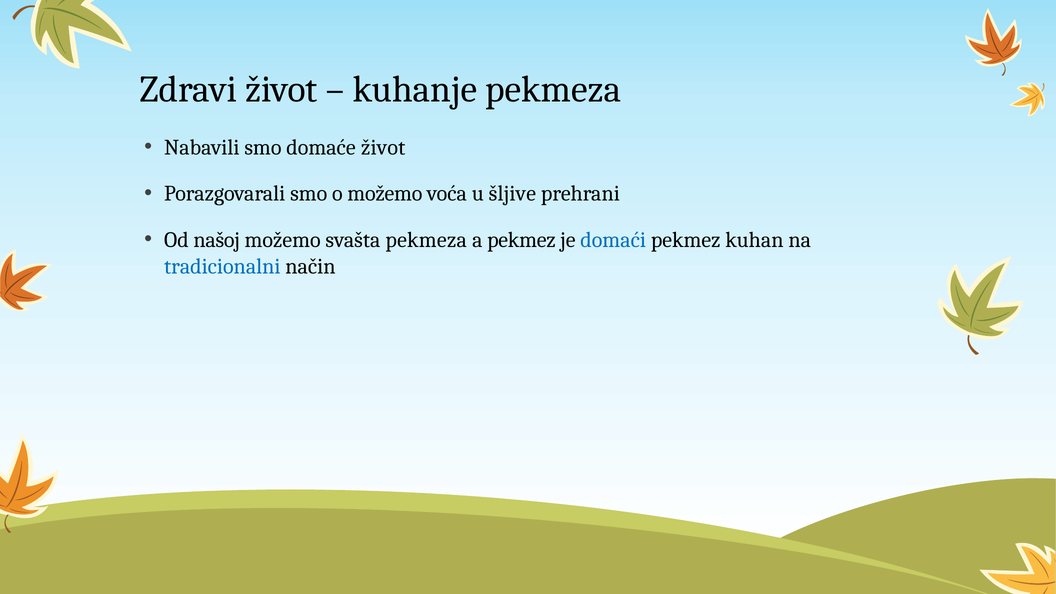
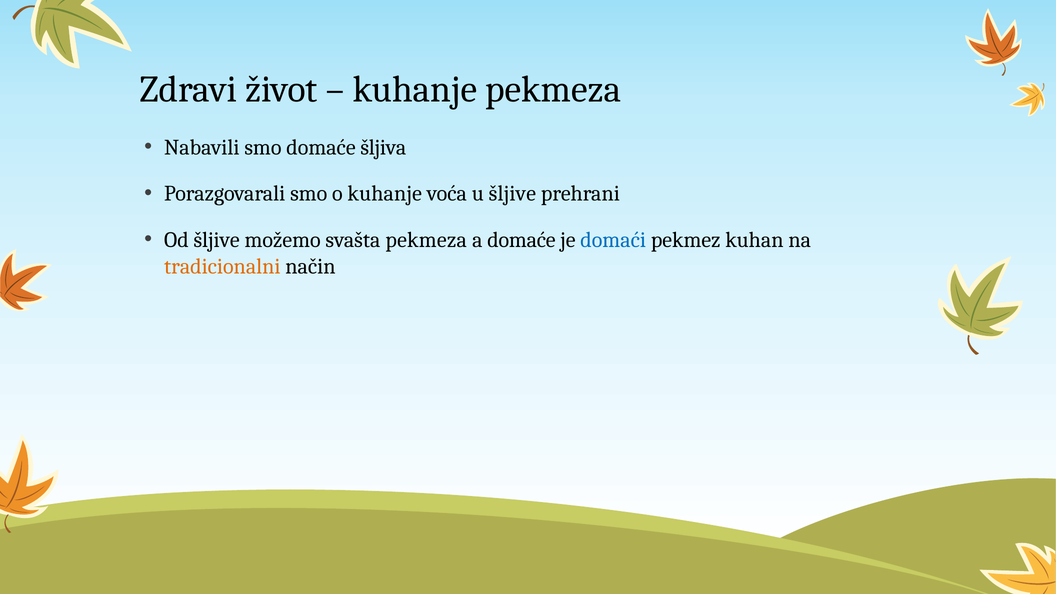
domaće život: život -> šljiva (383, 147)
o možemo: možemo -> kuhanje (385, 194)
Od našoj: našoj -> šljive (217, 240)
a pekmez: pekmez -> domaće (521, 240)
tradicionalni colour: blue -> orange (222, 266)
